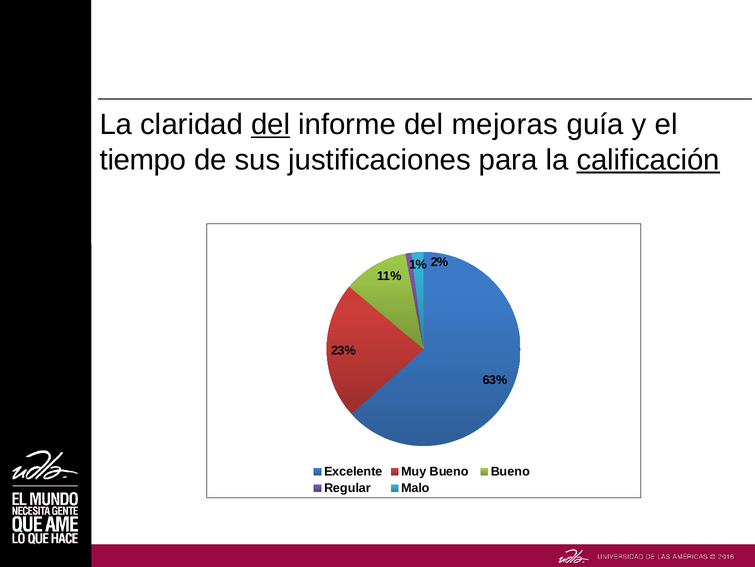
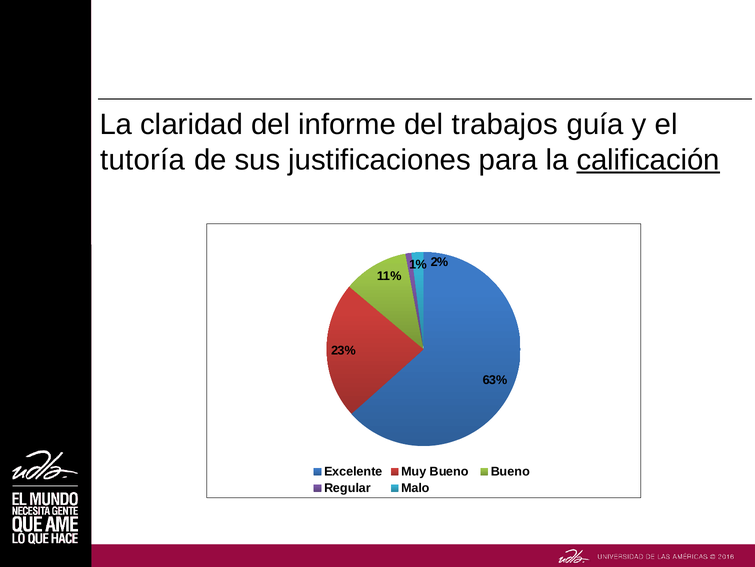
del underline: present -> none (271, 124)
mejoras: mejoras -> trabajos (505, 124)
tiempo: tiempo -> tutoría (143, 160)
